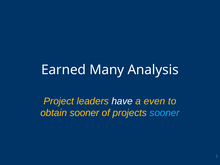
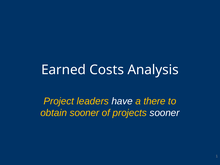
Many: Many -> Costs (107, 70)
even: even -> there (155, 101)
sooner colour: light blue -> white (165, 113)
